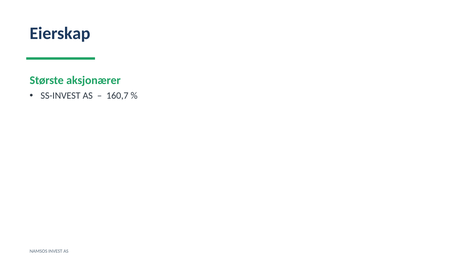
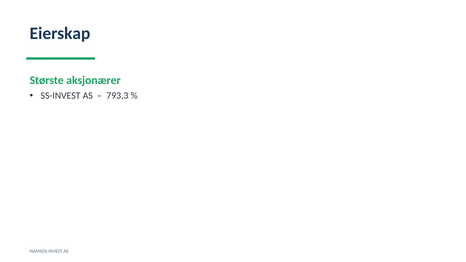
160,7: 160,7 -> 793,3 (117, 96)
